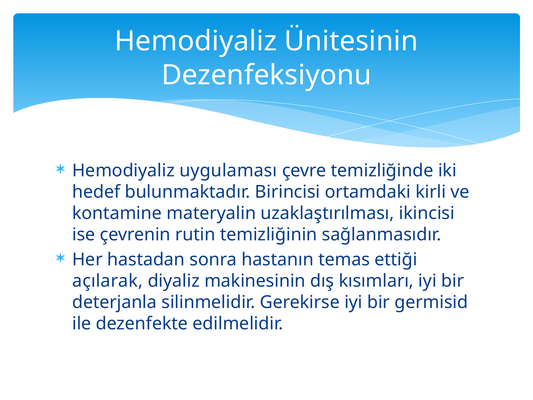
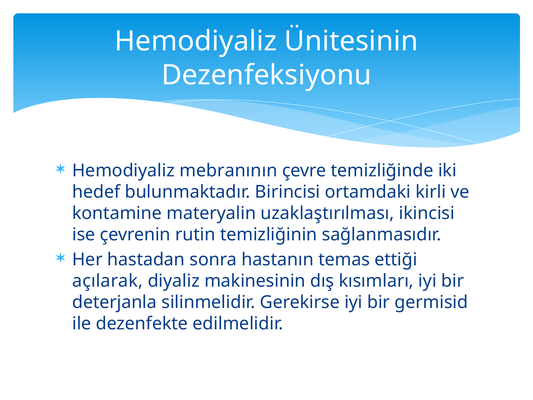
uygulaması: uygulaması -> mebranının (228, 171)
